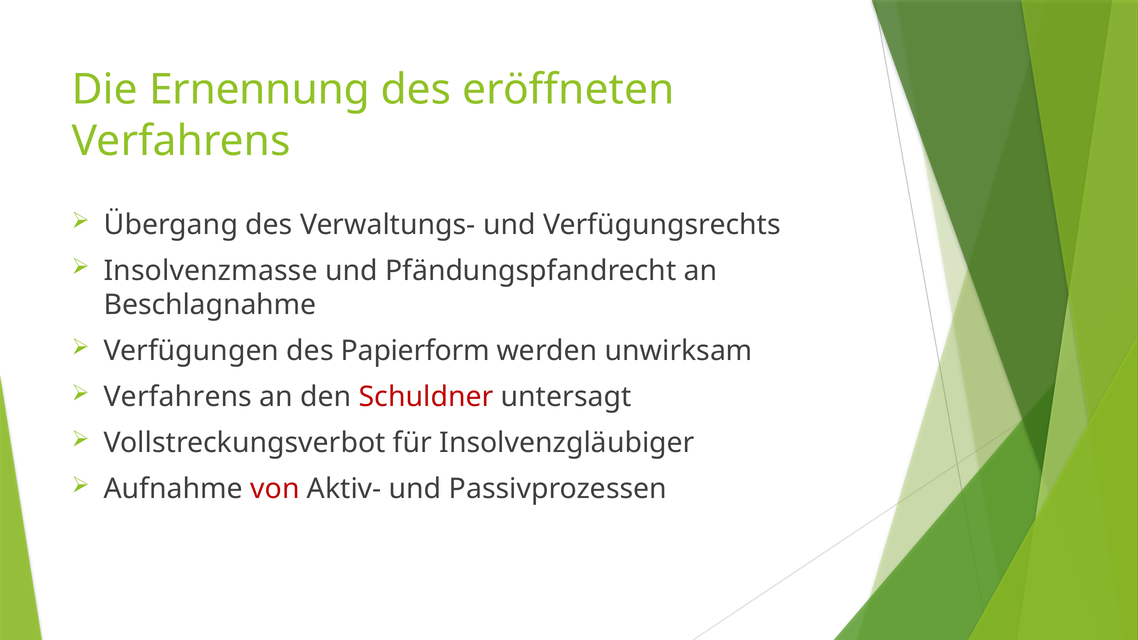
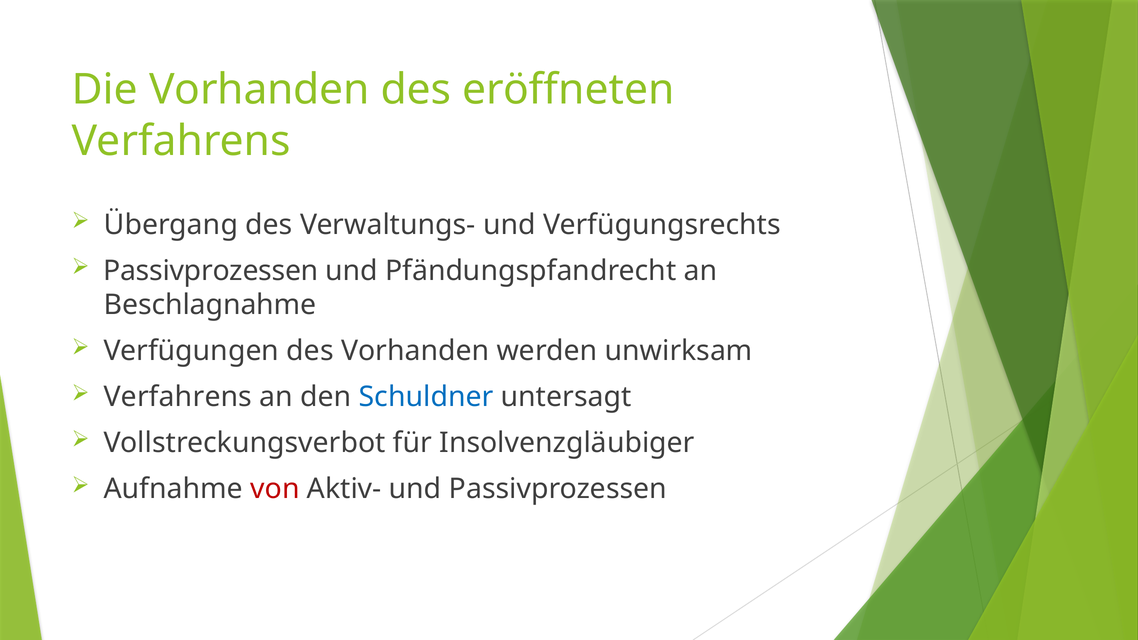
Die Ernennung: Ernennung -> Vorhanden (259, 90)
Insolvenzmasse: Insolvenzmasse -> Passivprozessen (211, 271)
des Papierform: Papierform -> Vorhanden (415, 351)
Schuldner colour: red -> blue (426, 397)
